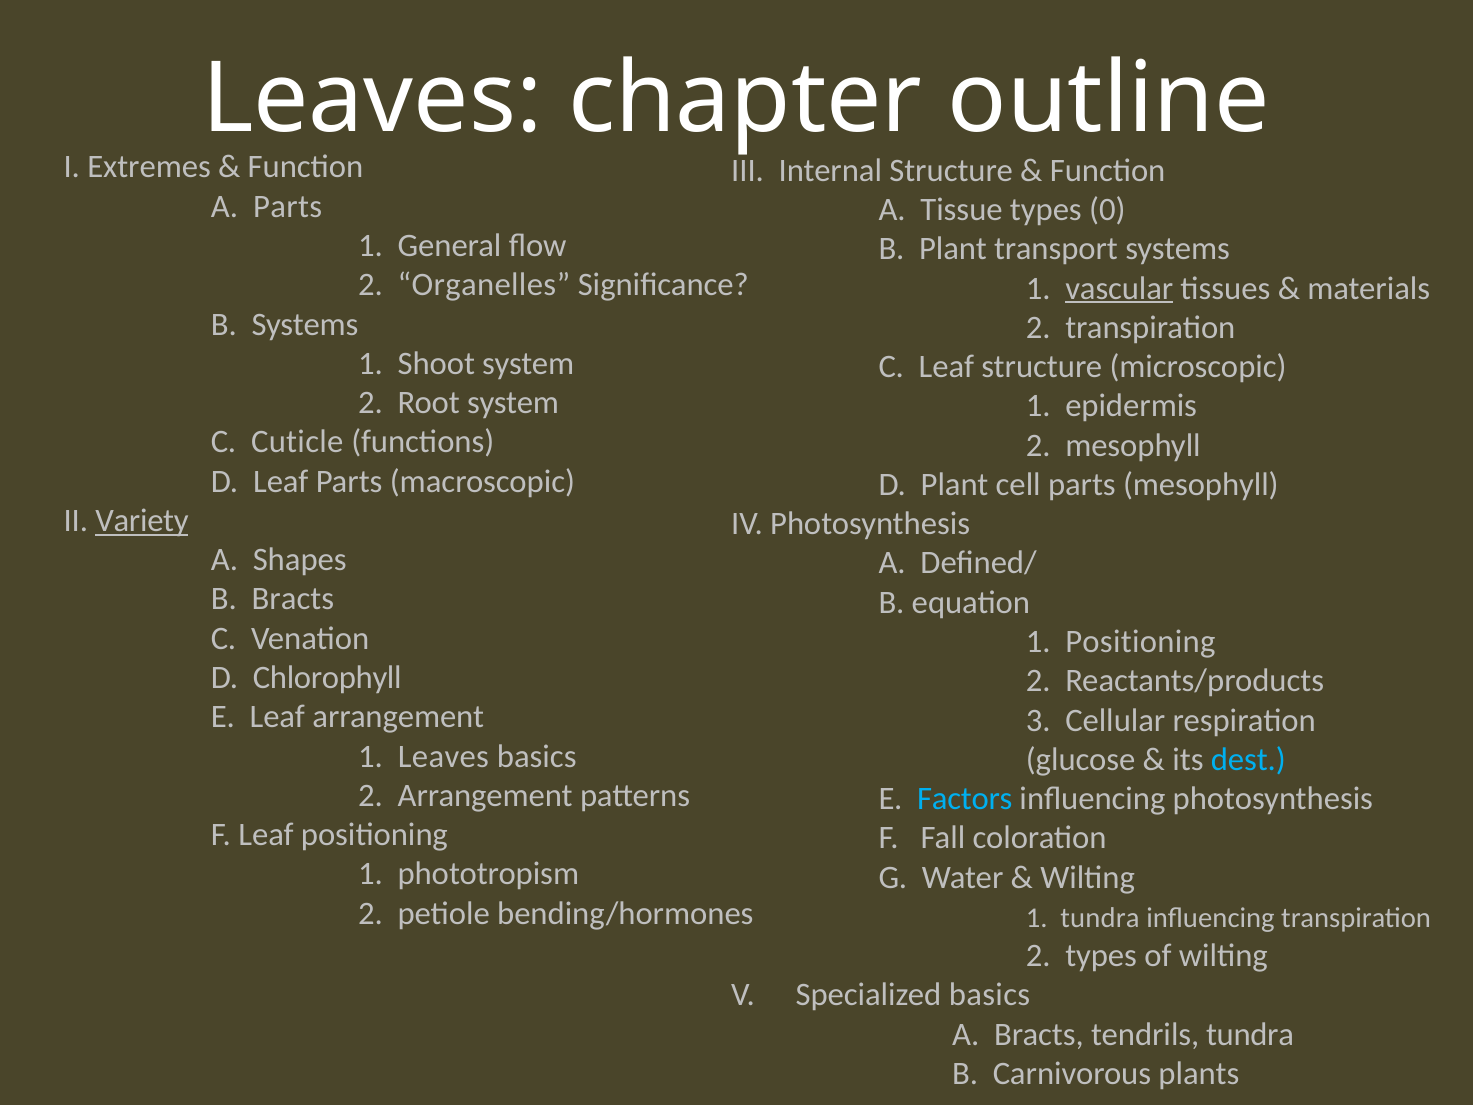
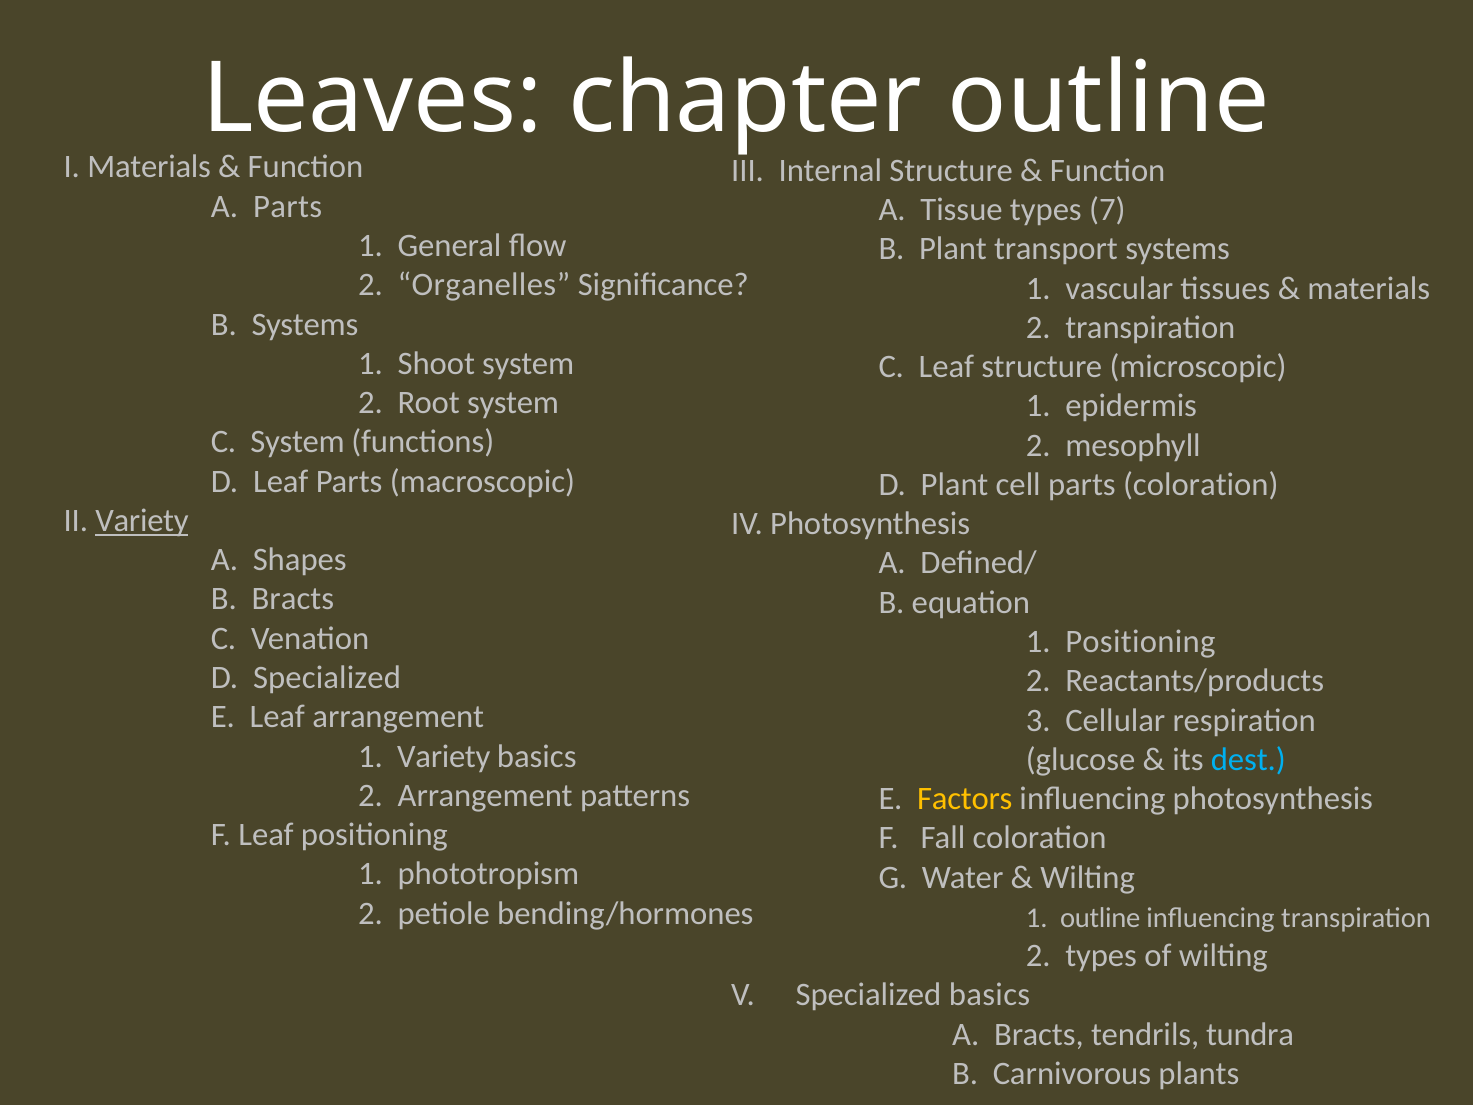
I Extremes: Extremes -> Materials (149, 167)
0: 0 -> 7 (1107, 210)
vascular underline: present -> none (1119, 288)
C Cuticle: Cuticle -> System (298, 442)
parts mesophyll: mesophyll -> coloration (1201, 485)
D Chlorophyll: Chlorophyll -> Specialized (327, 678)
1 Leaves: Leaves -> Variety (444, 756)
Factors colour: light blue -> yellow (965, 799)
1 tundra: tundra -> outline (1100, 918)
